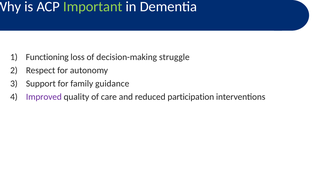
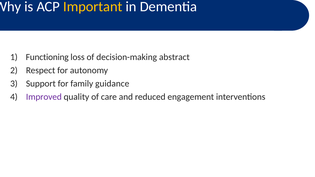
Important colour: light green -> yellow (93, 7)
struggle: struggle -> abstract (174, 57)
participation: participation -> engagement (191, 97)
